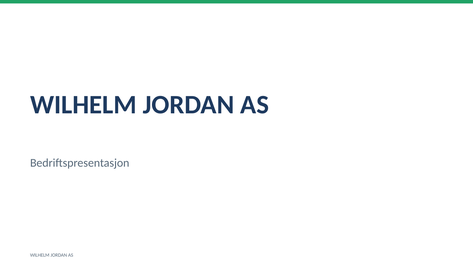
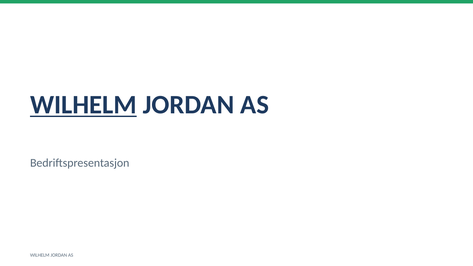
WILHELM underline: none -> present (83, 105)
